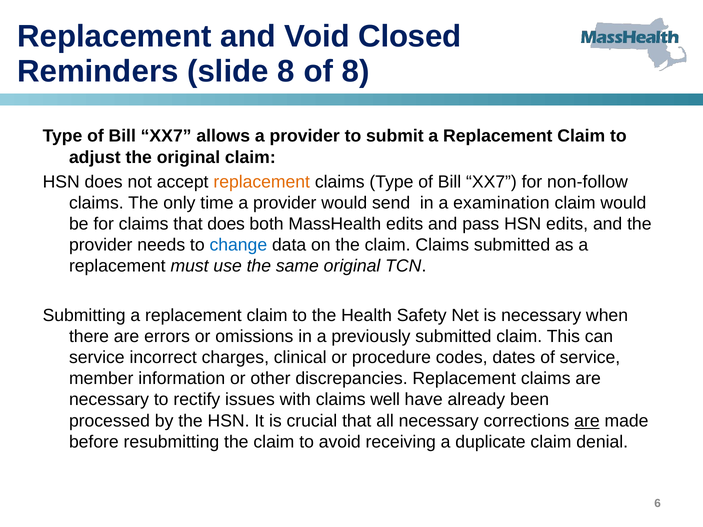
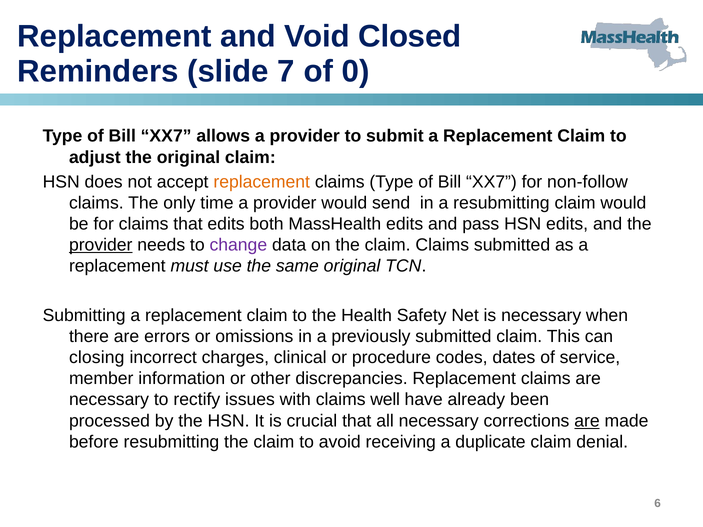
slide 8: 8 -> 7 (286, 71)
of 8: 8 -> 0 (356, 71)
a examination: examination -> resubmitting (501, 203)
that does: does -> edits (226, 224)
provider underline: none -> present (101, 245)
change colour: blue -> purple (238, 245)
service: service -> closing (97, 358)
